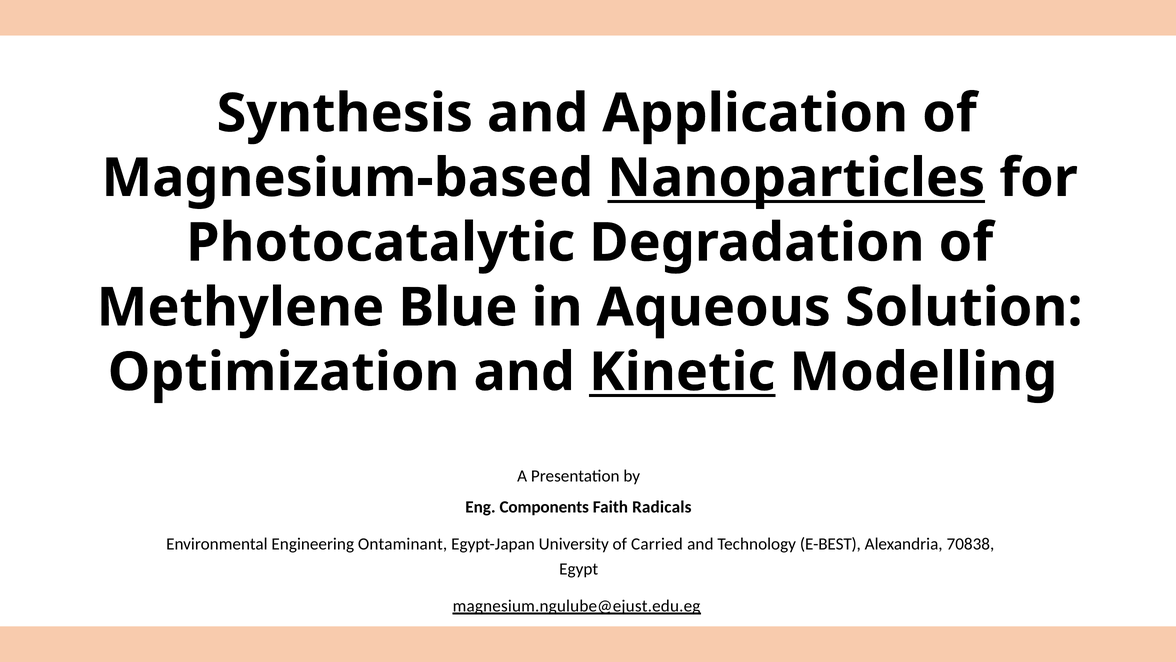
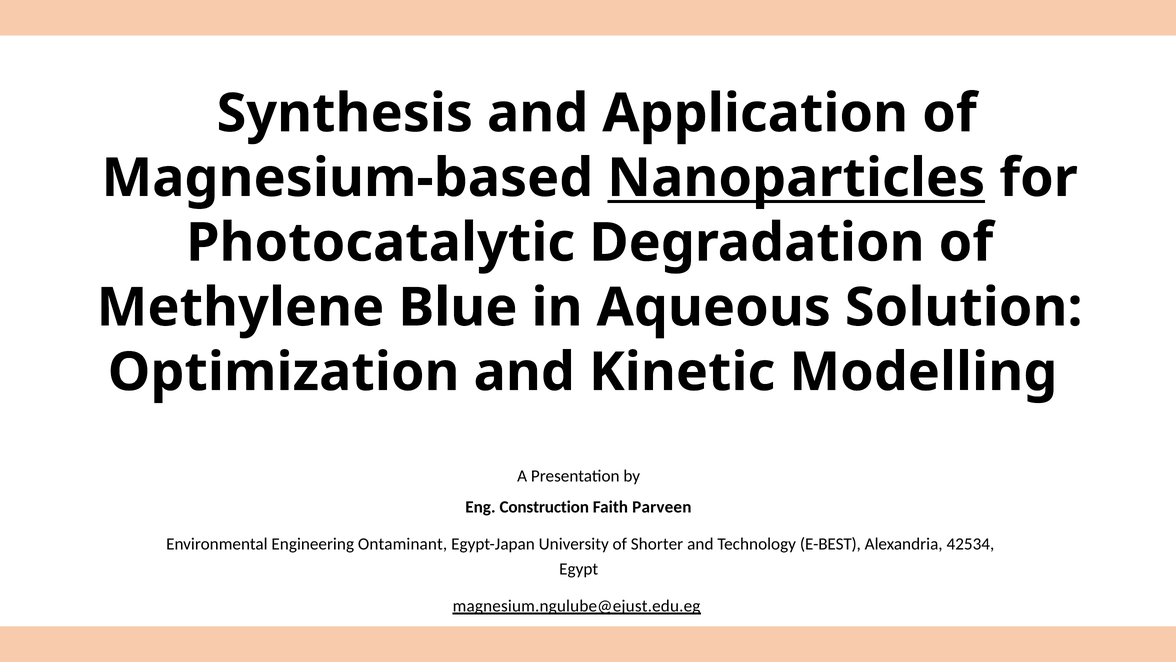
Kinetic underline: present -> none (682, 372)
Components: Components -> Construction (544, 507)
Radicals: Radicals -> Parveen (662, 507)
Carried: Carried -> Shorter (657, 544)
70838: 70838 -> 42534 (970, 544)
